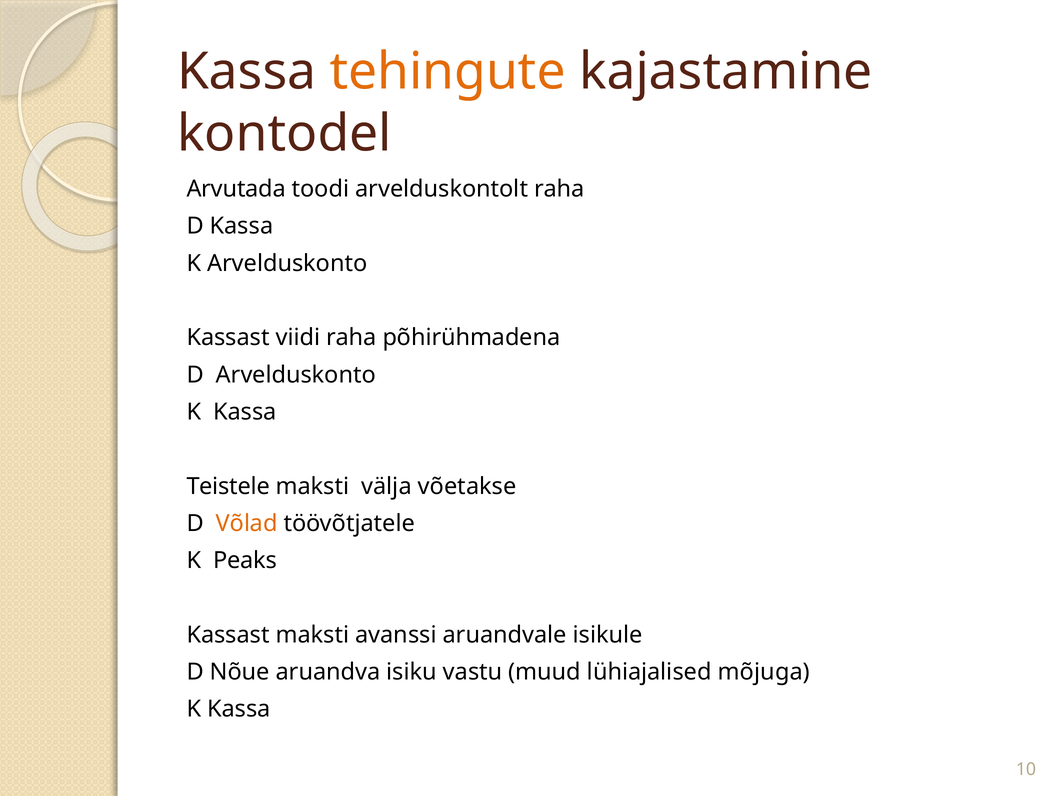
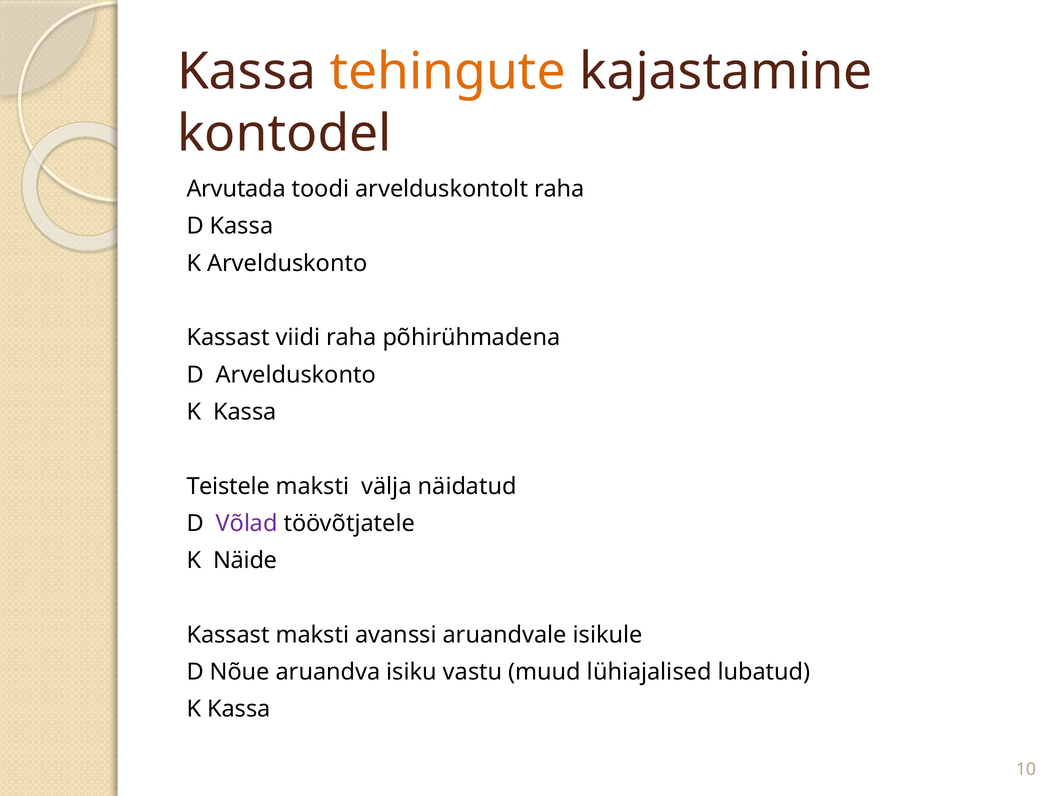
võetakse: võetakse -> näidatud (467, 486)
Võlad colour: orange -> purple (247, 523)
Peaks: Peaks -> Näide (245, 560)
mõjuga: mõjuga -> lubatud (764, 672)
